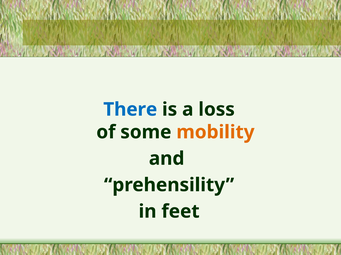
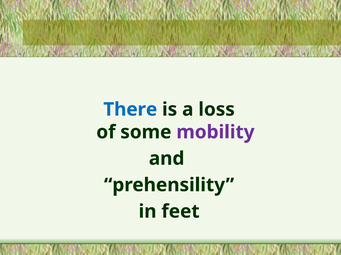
mobility colour: orange -> purple (215, 132)
